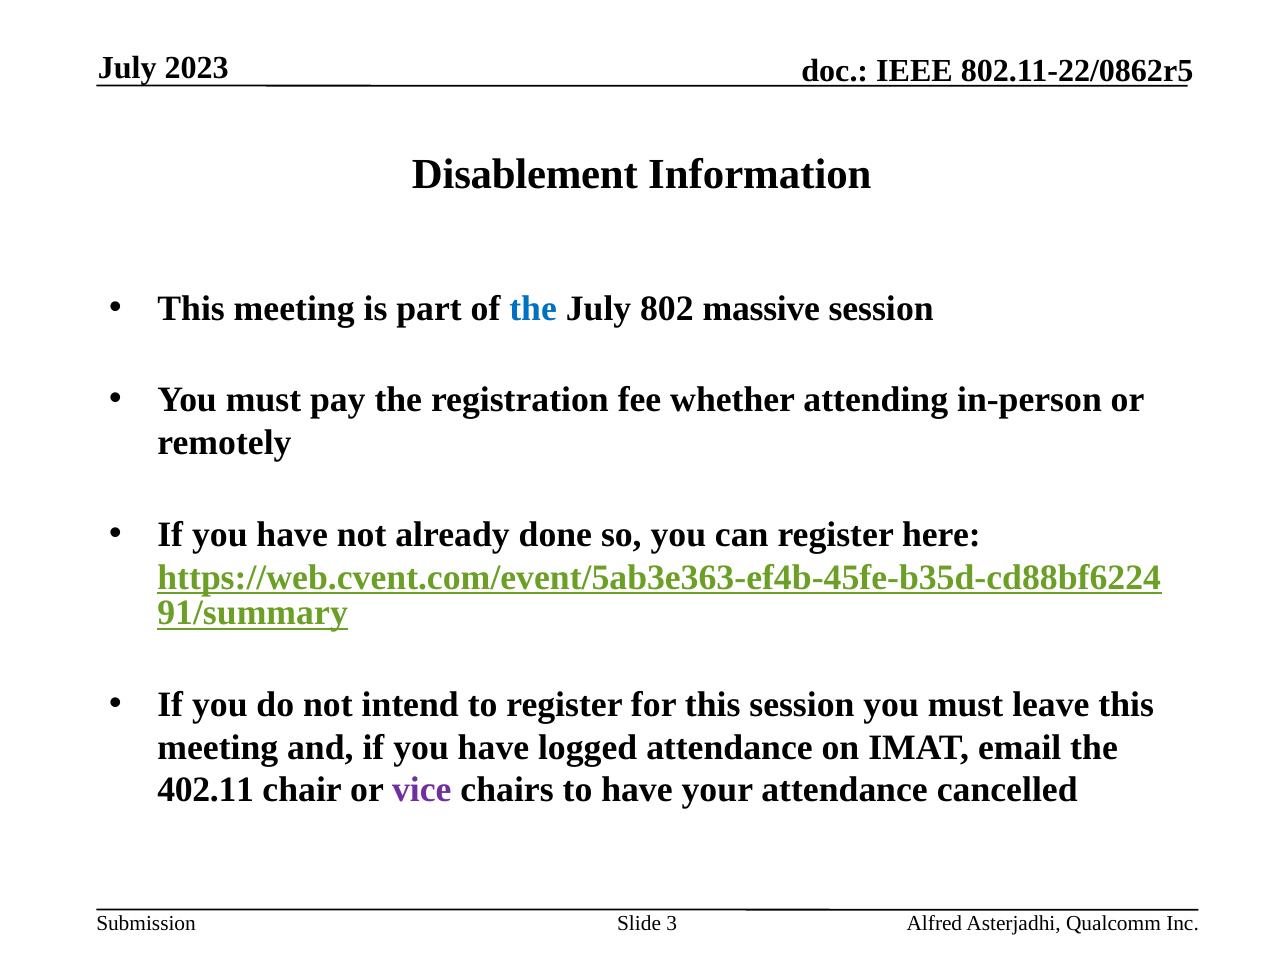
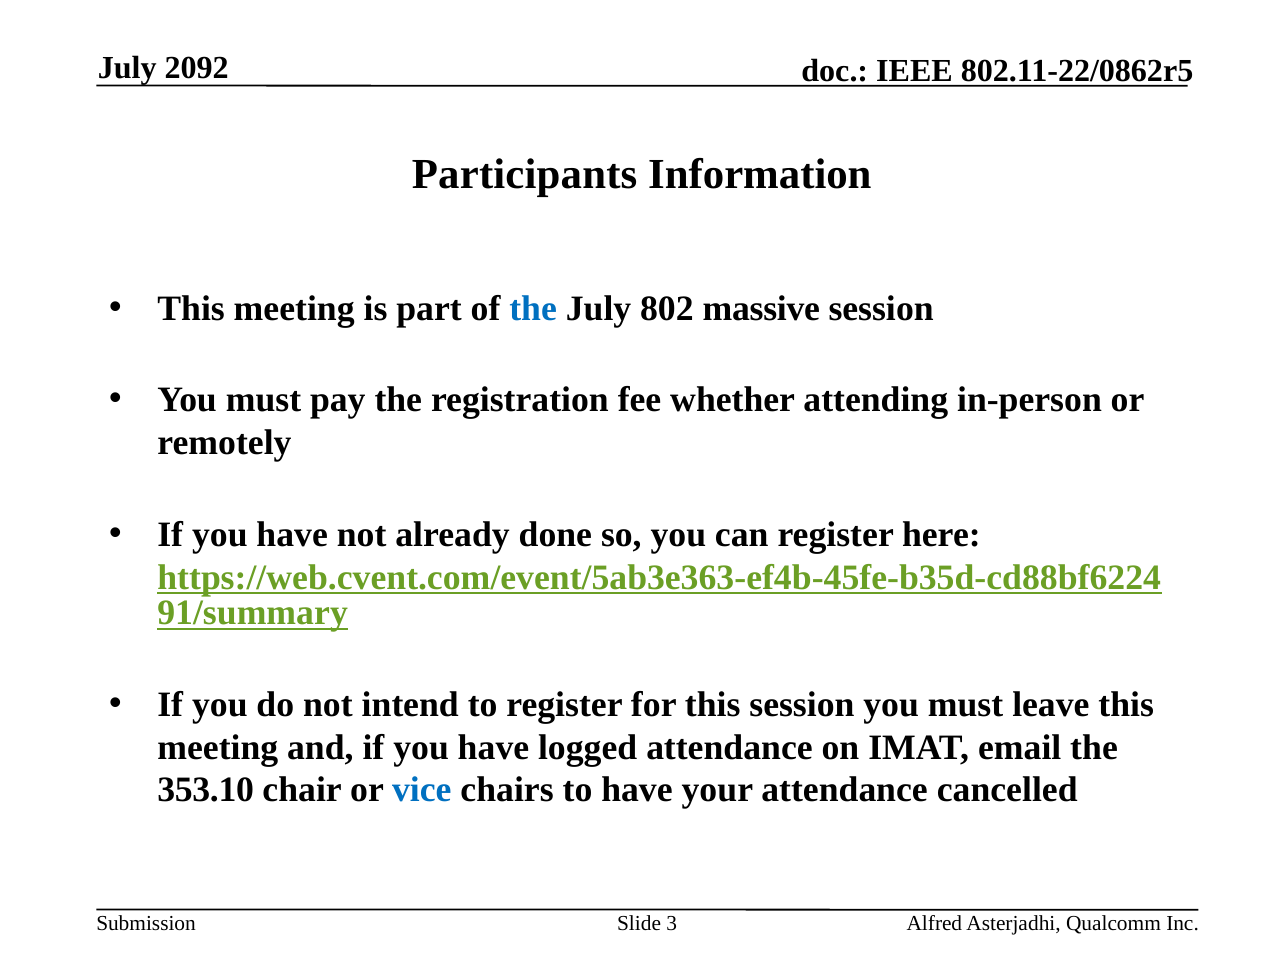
2023: 2023 -> 2092 (197, 68)
Disablement: Disablement -> Participants (525, 174)
402.11: 402.11 -> 353.10 (206, 790)
vice colour: purple -> blue (422, 790)
